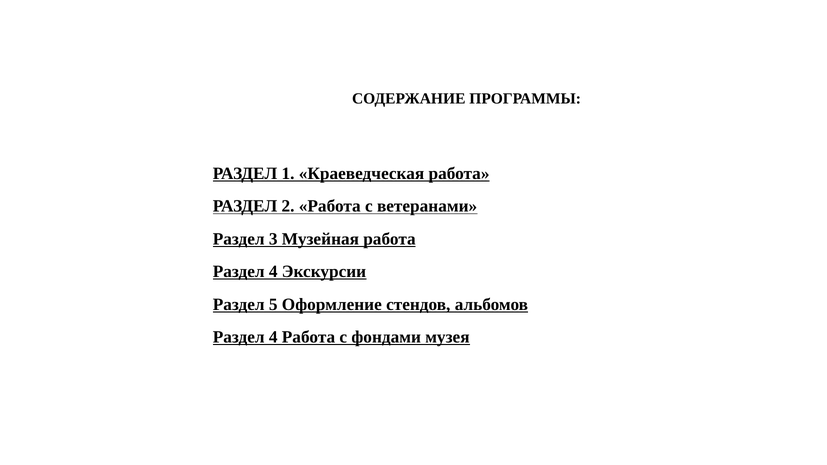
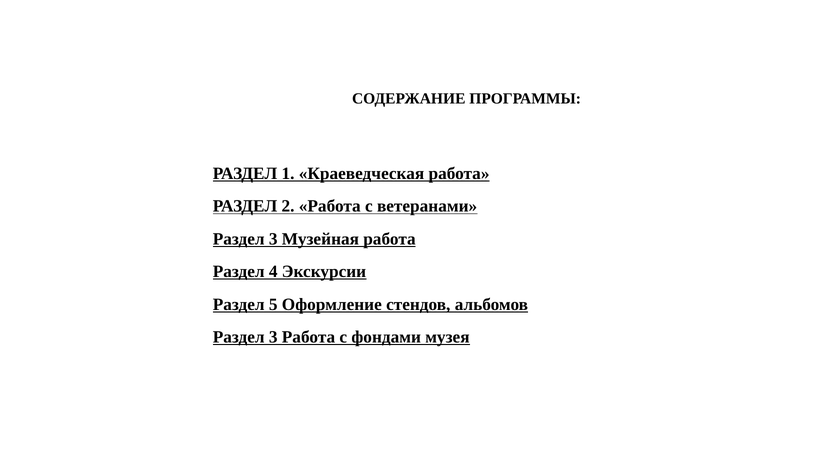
4: 4 -> 3 (273, 337)
